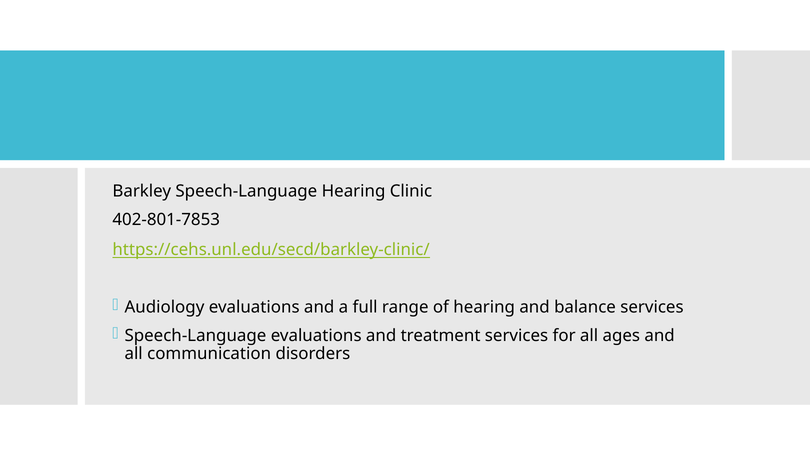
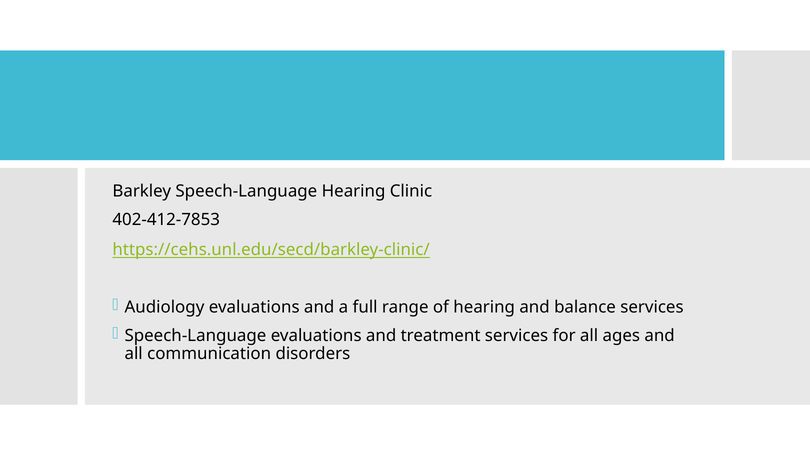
402-801-7853: 402-801-7853 -> 402-412-7853 (166, 219)
